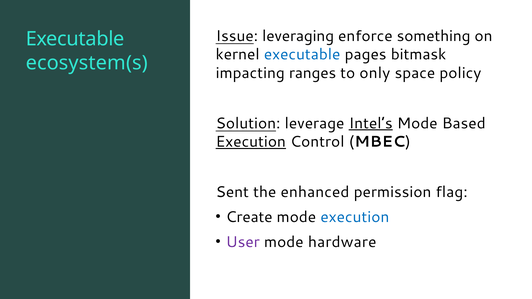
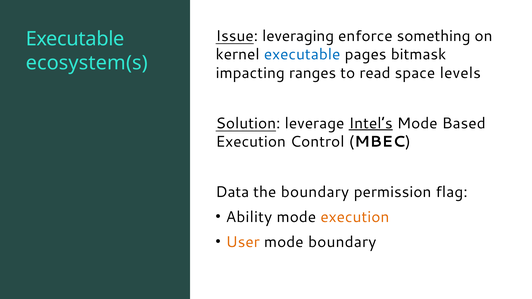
only: only -> read (375, 73)
policy: policy -> levels (460, 73)
Execution underline: present -> none (251, 142)
Sent: Sent -> Data (232, 192)
the enhanced: enhanced -> boundary (315, 192)
Create: Create -> Ability (249, 217)
execution colour: blue -> orange (355, 217)
User colour: purple -> orange (243, 242)
mode hardware: hardware -> boundary (342, 242)
